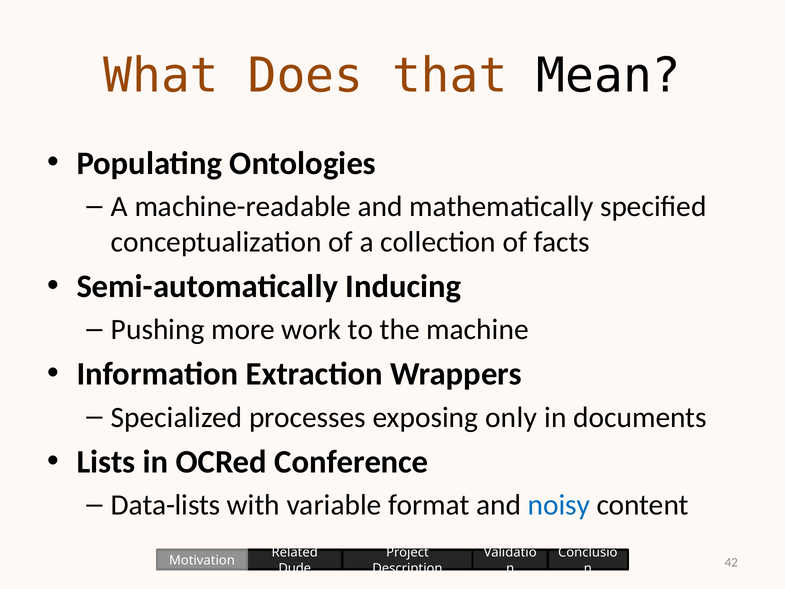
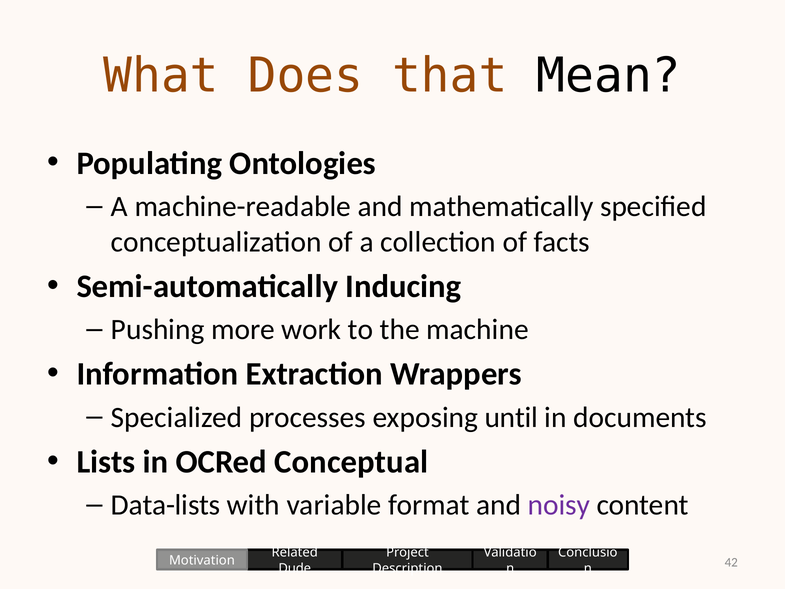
only: only -> until (511, 417)
Conference: Conference -> Conceptual (351, 462)
noisy colour: blue -> purple (559, 505)
